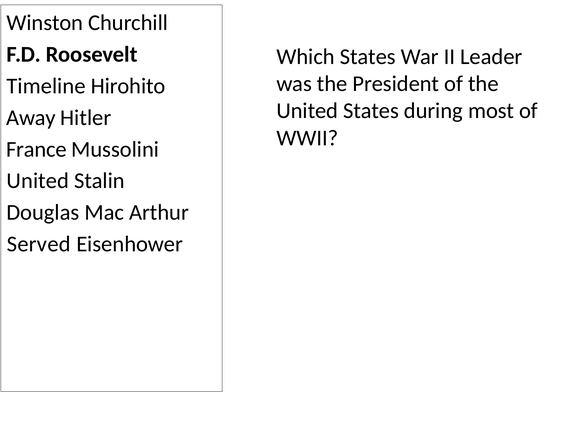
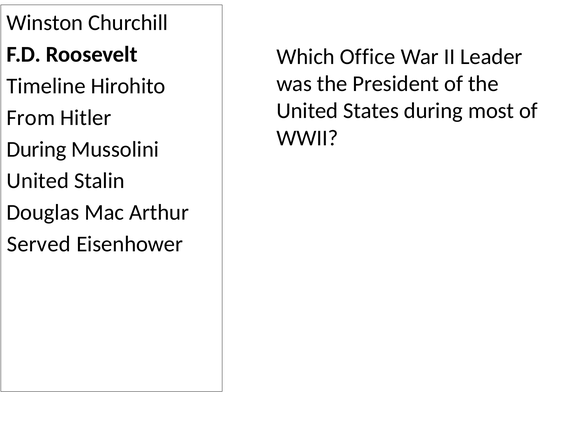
Which States: States -> Office (368, 57)
Away: Away -> From (31, 118)
France: France -> During (36, 149)
